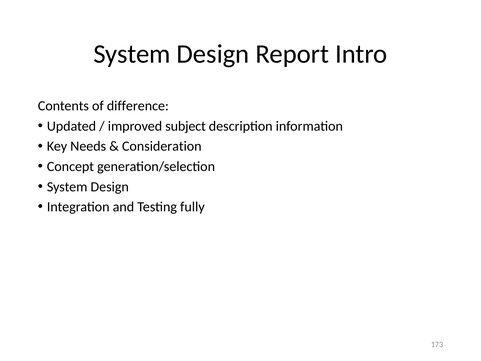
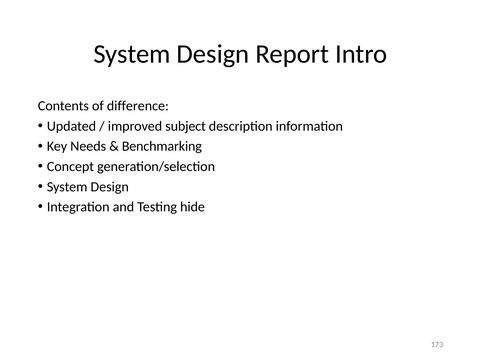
Consideration: Consideration -> Benchmarking (162, 146)
fully: fully -> hide (193, 207)
